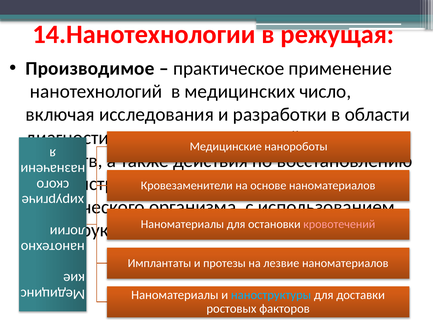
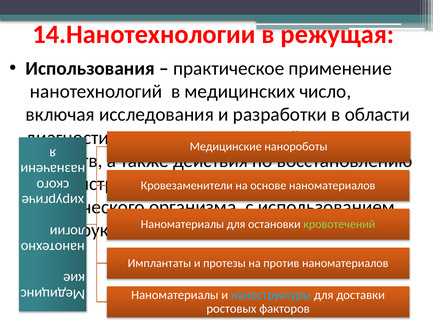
Производимое: Производимое -> Использования (90, 68)
кровотечений colour: pink -> light green (339, 224)
лезвие: лезвие -> против (281, 263)
